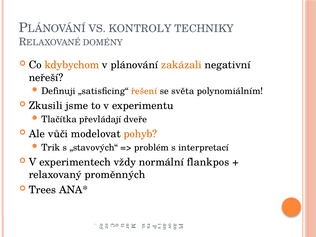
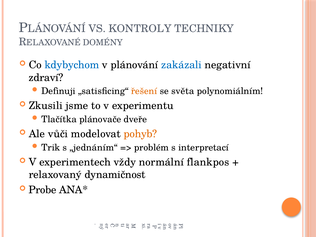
kdybychom colour: orange -> blue (72, 65)
zakázali colour: orange -> blue (182, 65)
neřeší: neřeší -> zdraví (46, 78)
převládají: převládají -> plánovače (100, 119)
„stavových“: „stavových“ -> „jednáním“ (94, 147)
proměnných: proměnných -> dynamičnost (115, 175)
Trees: Trees -> Probe (42, 190)
